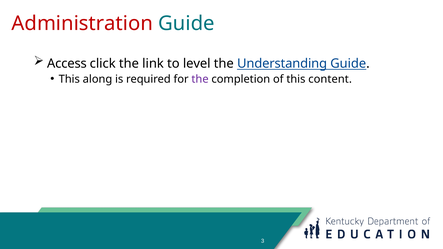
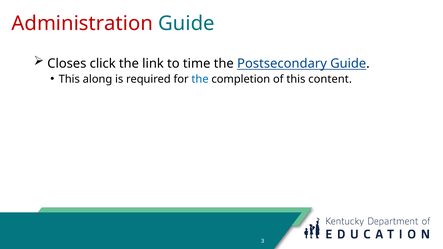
Access: Access -> Closes (67, 64)
level: level -> time (197, 64)
Understanding: Understanding -> Postsecondary (282, 64)
the colour: purple -> blue (200, 79)
